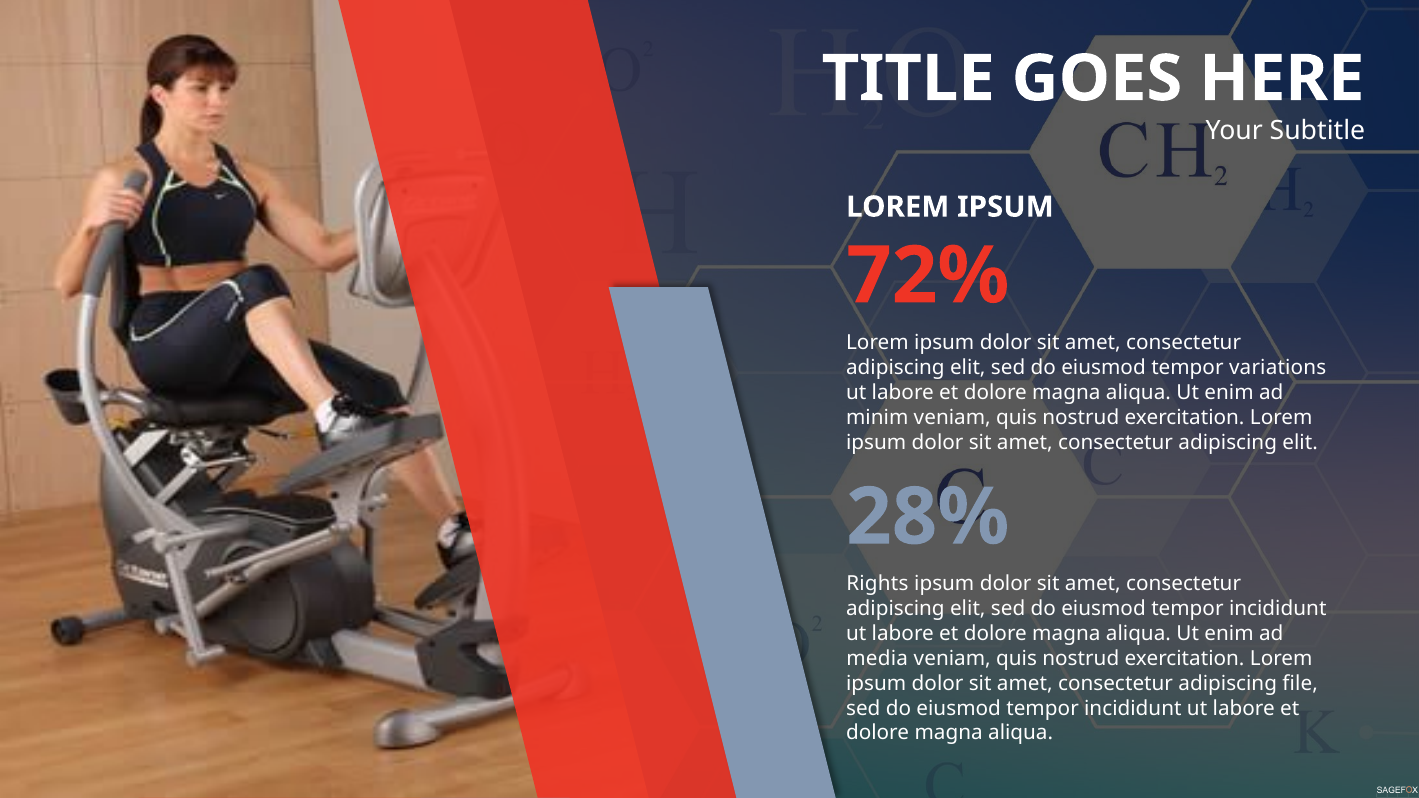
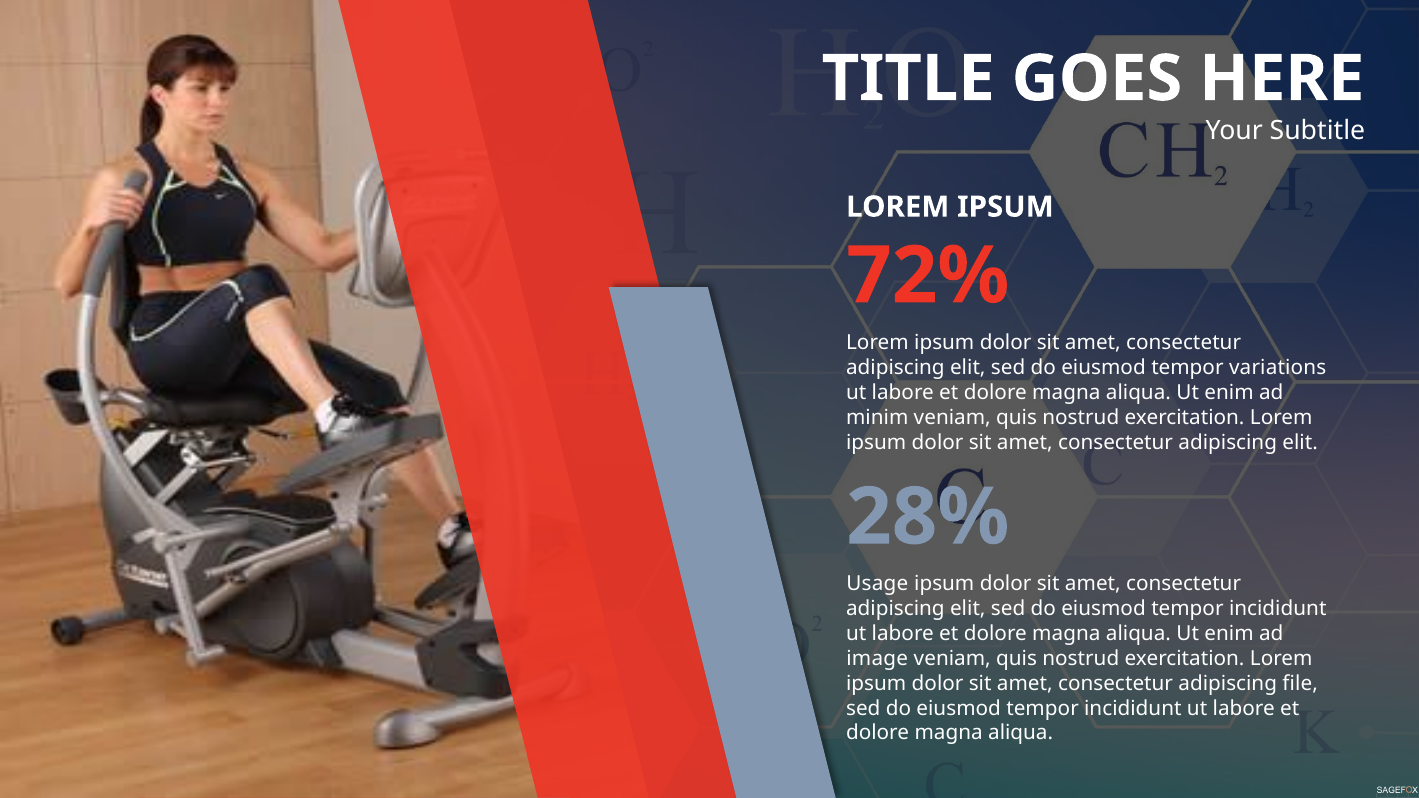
Rights: Rights -> Usage (877, 584)
media: media -> image (877, 659)
